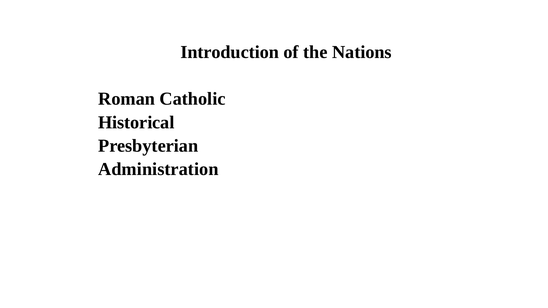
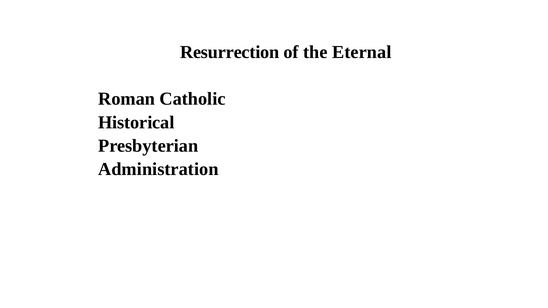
Introduction: Introduction -> Resurrection (230, 52)
Nations: Nations -> Eternal (362, 52)
